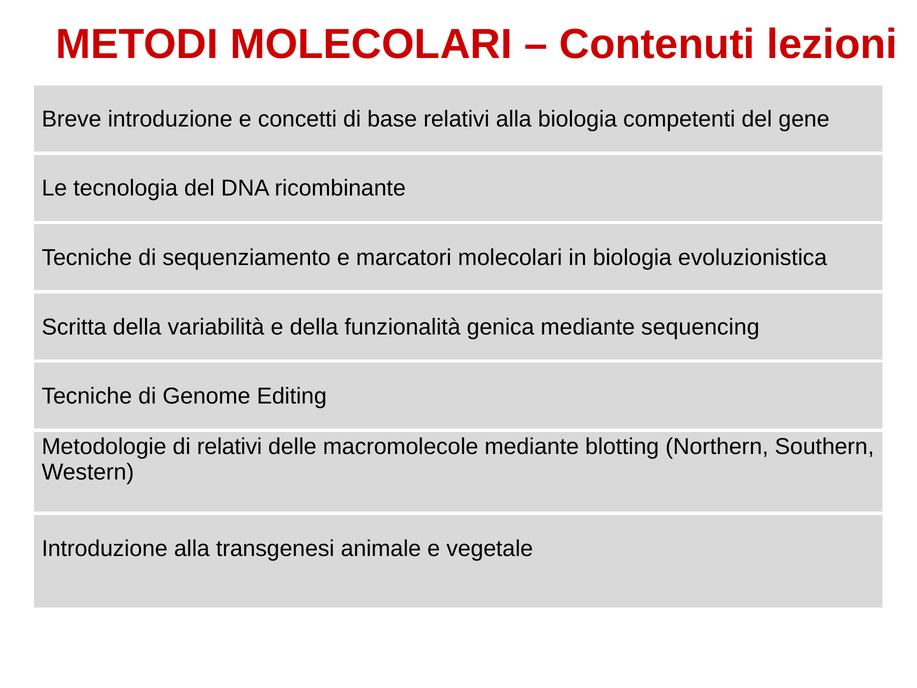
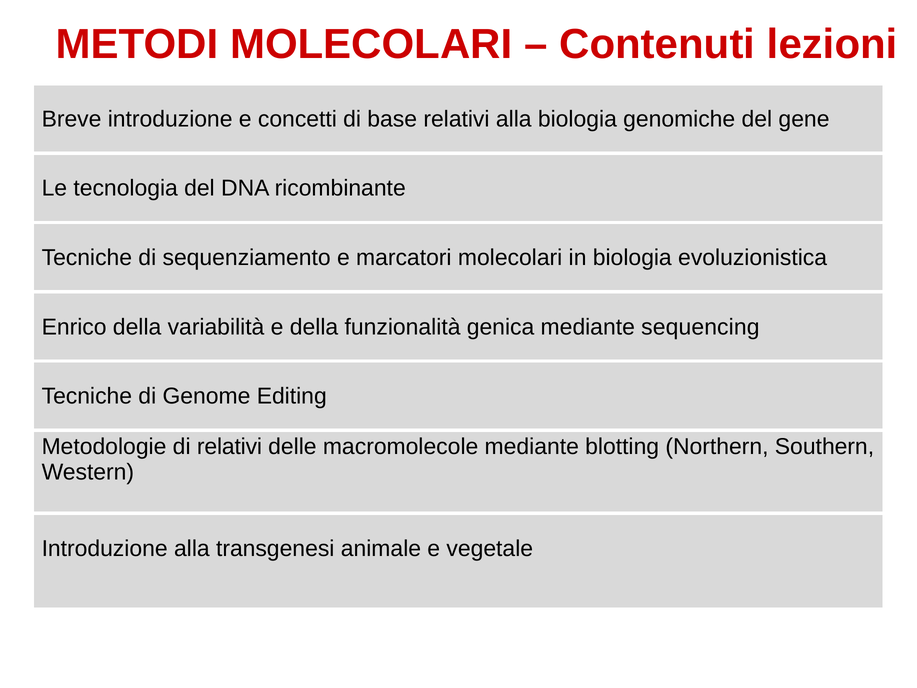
competenti: competenti -> genomiche (679, 119)
Scritta: Scritta -> Enrico (74, 327)
